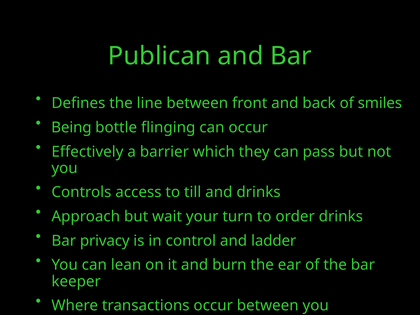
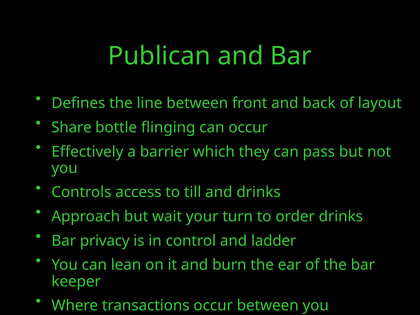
smiles: smiles -> layout (380, 103)
Being: Being -> Share (71, 127)
